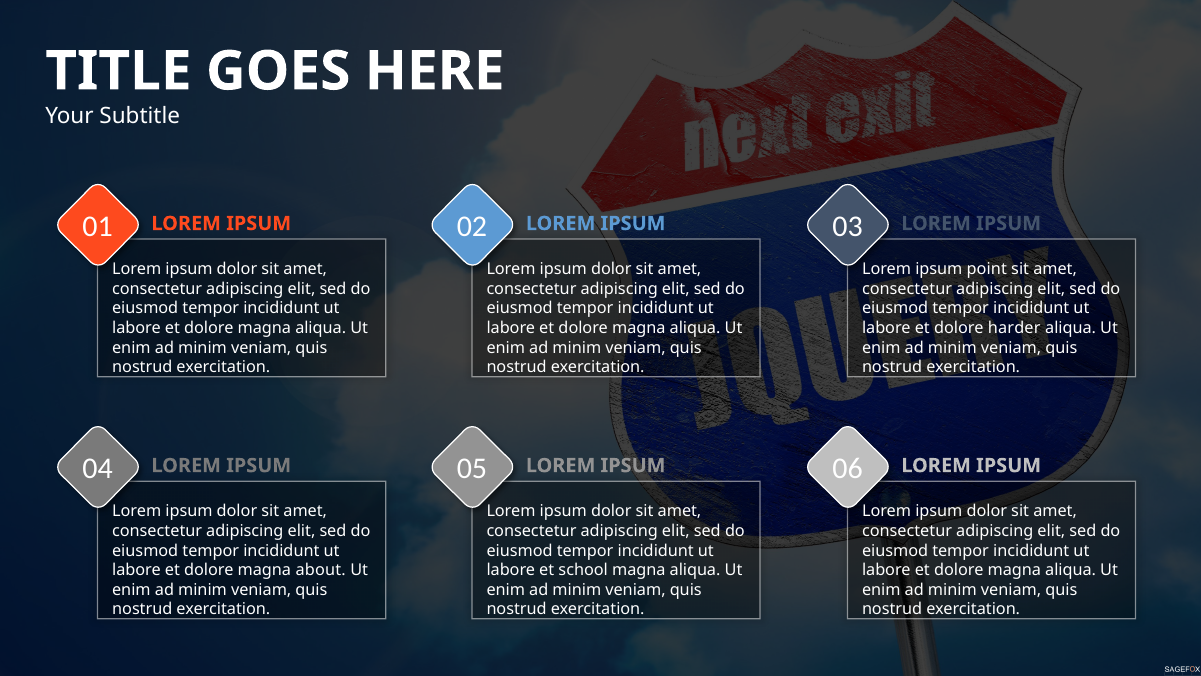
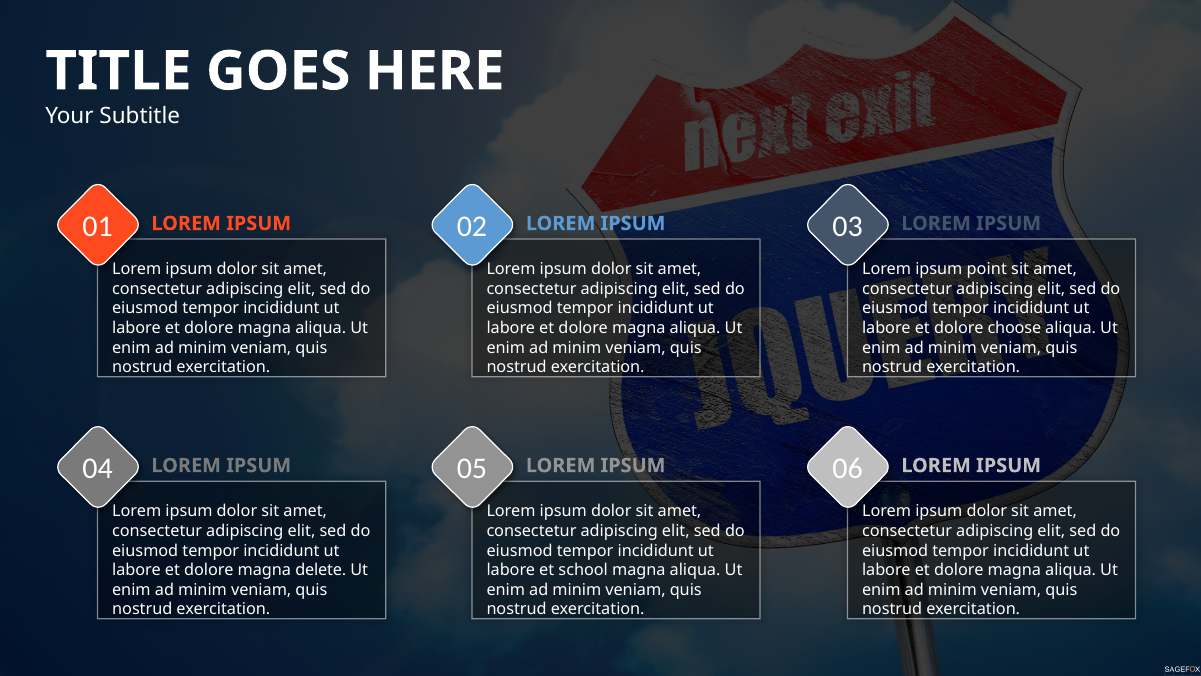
harder: harder -> choose (1014, 328)
about: about -> delete (321, 570)
